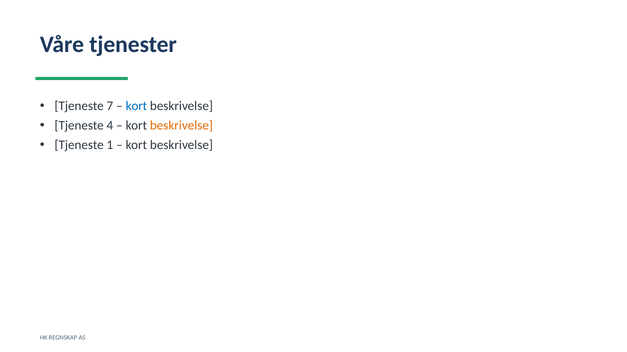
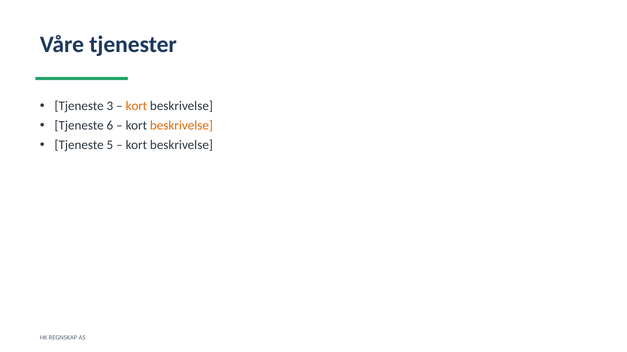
7: 7 -> 3 (110, 106)
kort colour: blue -> orange (136, 106)
4: 4 -> 6 (110, 126)
1: 1 -> 5 (110, 145)
